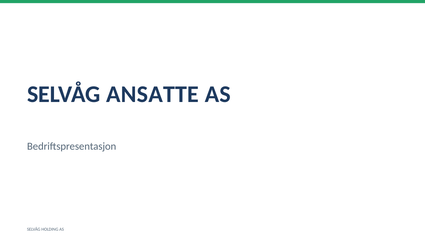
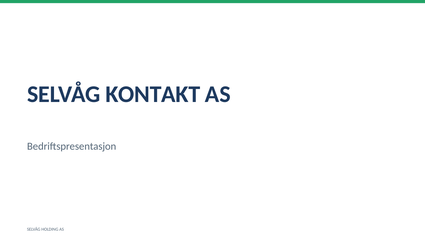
ANSATTE: ANSATTE -> KONTAKT (153, 94)
